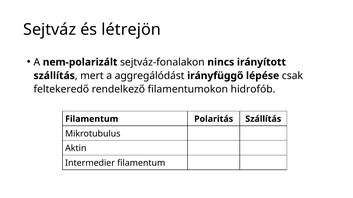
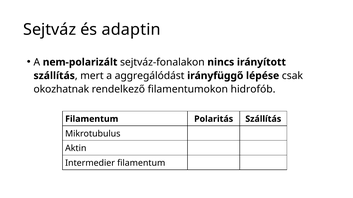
létrejön: létrejön -> adaptin (131, 30)
feltekeredő: feltekeredő -> okozhatnak (61, 89)
